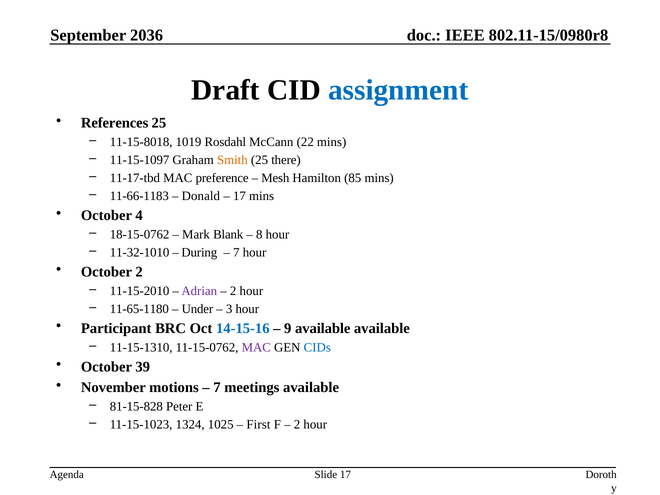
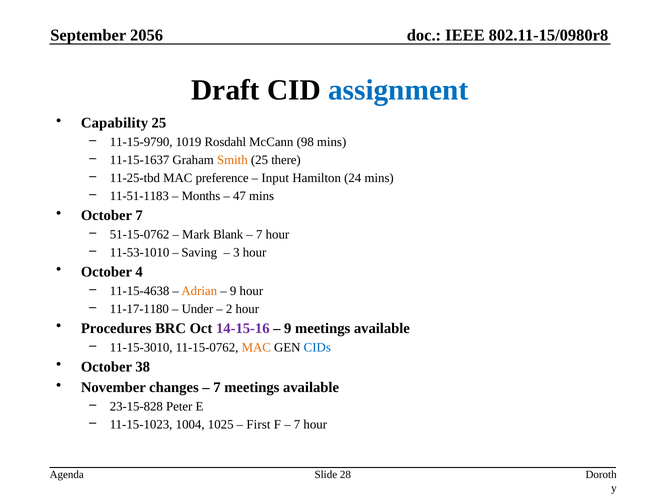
2036: 2036 -> 2056 (147, 35)
References: References -> Capability (115, 123)
11-15-8018: 11-15-8018 -> 11-15-9790 (141, 142)
22: 22 -> 98 (305, 142)
11-15-1097: 11-15-1097 -> 11-15-1637 (140, 160)
11-17-tbd: 11-17-tbd -> 11-25-tbd (135, 178)
Mesh: Mesh -> Input (275, 178)
85: 85 -> 24 (353, 178)
11-66-1183: 11-66-1183 -> 11-51-1183 (139, 196)
Donald: Donald -> Months (201, 196)
17: 17 -> 47 (239, 196)
October 4: 4 -> 7 (139, 216)
18-15-0762: 18-15-0762 -> 51-15-0762 (140, 235)
8: 8 -> 7 (259, 235)
11-32-1010: 11-32-1010 -> 11-53-1010 (140, 253)
During: During -> Saving (199, 253)
7: 7 -> 3 (236, 253)
October 2: 2 -> 4 (139, 272)
11-15-2010: 11-15-2010 -> 11-15-4638 (140, 291)
Adrian colour: purple -> orange (199, 291)
2: 2 -> 9 (233, 291)
11-65-1180: 11-65-1180 -> 11-17-1180 (139, 309)
3: 3 -> 2 (229, 309)
Participant: Participant -> Procedures (116, 329)
14-15-16 colour: blue -> purple (243, 329)
9 available: available -> meetings (323, 329)
11-15-1310: 11-15-1310 -> 11-15-3010 (141, 348)
MAC colour: purple -> orange (256, 348)
39: 39 -> 38 (143, 367)
motions: motions -> changes (174, 388)
81-15-828: 81-15-828 -> 23-15-828 (136, 407)
1324: 1324 -> 1004 (190, 425)
2: 2 -> 7 (297, 425)
Slide 17: 17 -> 28 (345, 475)
